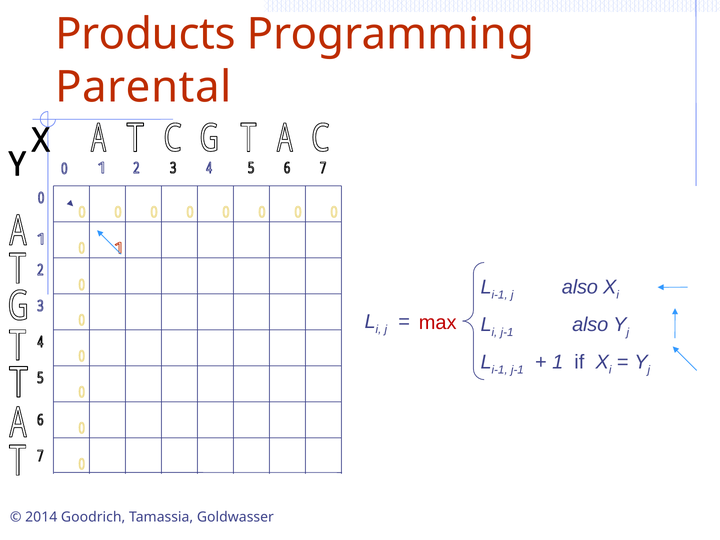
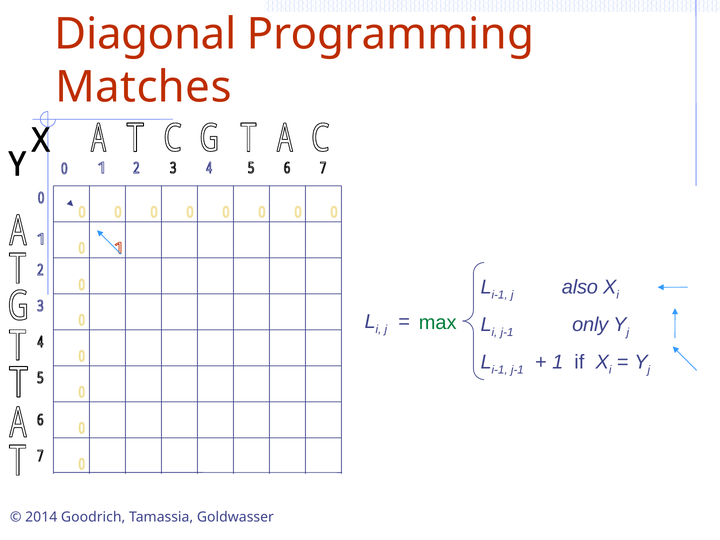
Products: Products -> Diagonal (145, 34)
Parental: Parental -> Matches (143, 87)
max colour: red -> green (438, 323)
j-1 also: also -> only (590, 325)
